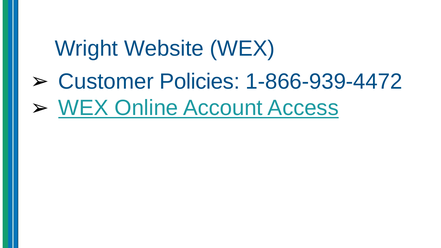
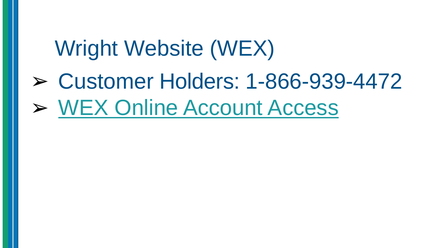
Policies: Policies -> Holders (200, 82)
